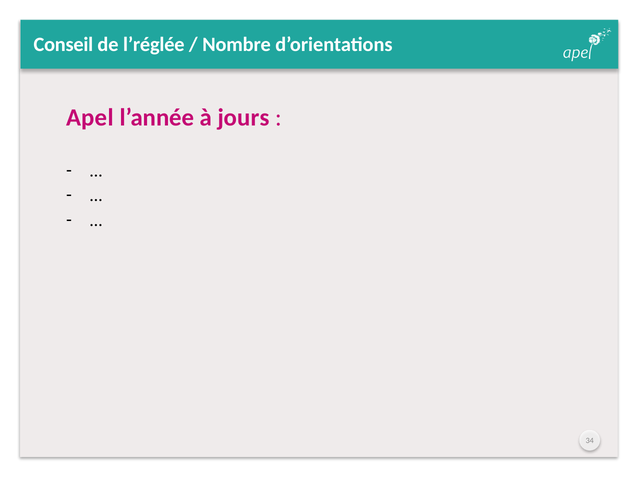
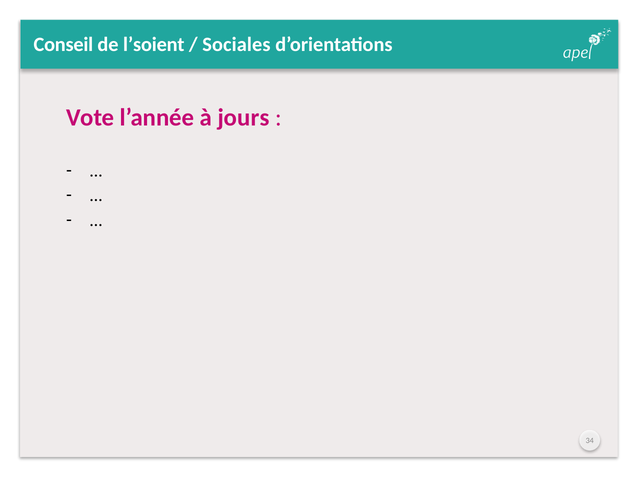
l’réglée: l’réglée -> l’soient (154, 45)
Nombre: Nombre -> Sociales (236, 45)
Apel: Apel -> Vote (90, 118)
